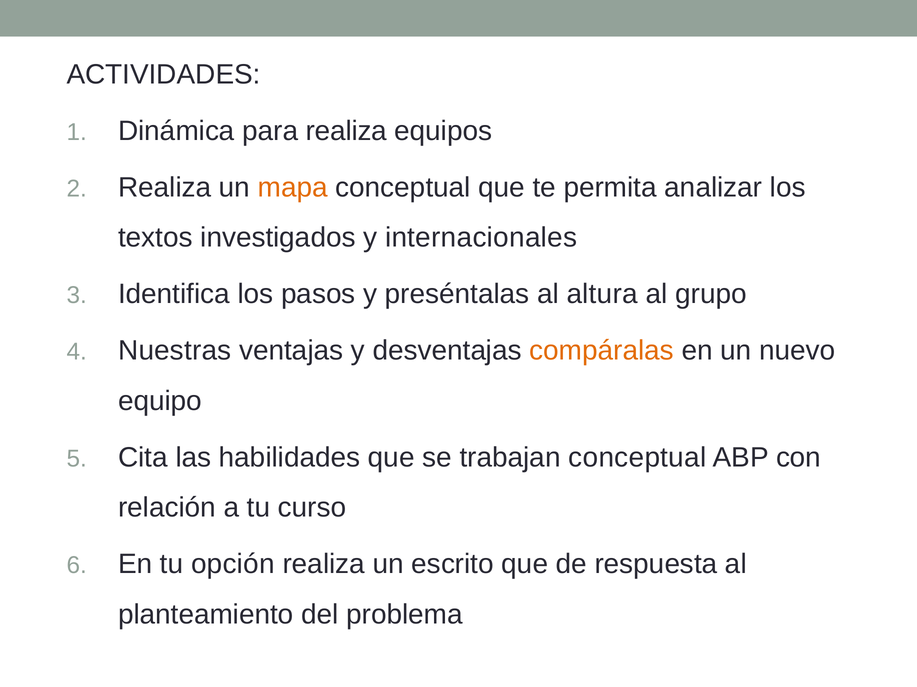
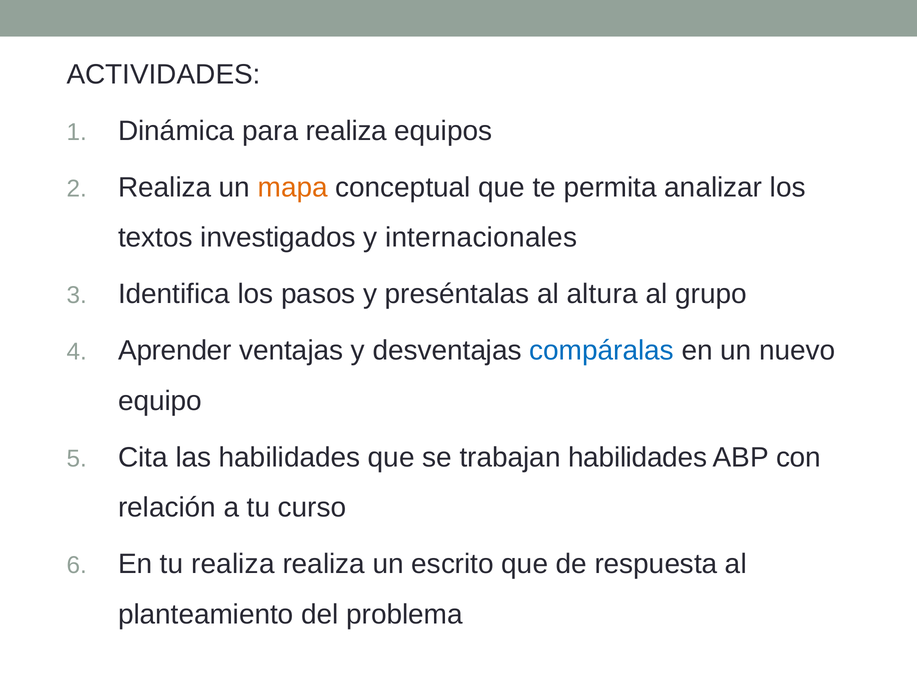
Nuestras: Nuestras -> Aprender (175, 351)
compáralas colour: orange -> blue (602, 351)
trabajan conceptual: conceptual -> habilidades (638, 458)
tu opción: opción -> realiza (233, 565)
